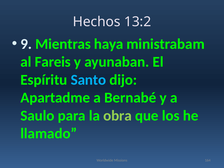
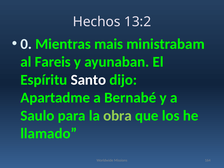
9: 9 -> 0 (26, 44)
haya: haya -> mais (109, 44)
Santo colour: light blue -> white (88, 80)
